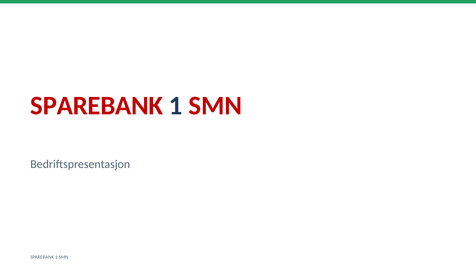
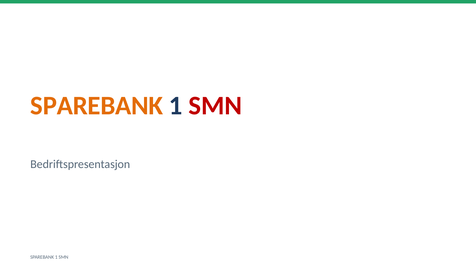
SPAREBANK colour: red -> orange (97, 106)
